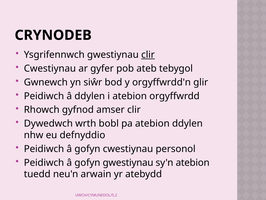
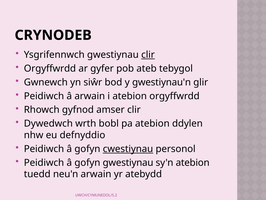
Cwestiynau: Cwestiynau -> Orgyffwrdd (50, 68)
orgyffwrdd'n: orgyffwrdd'n -> gwestiynau'n (162, 82)
â ddylen: ddylen -> arwain (90, 96)
cwestiynau underline: none -> present (128, 149)
